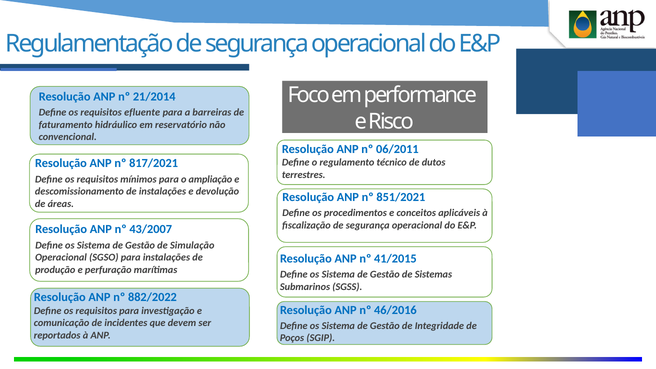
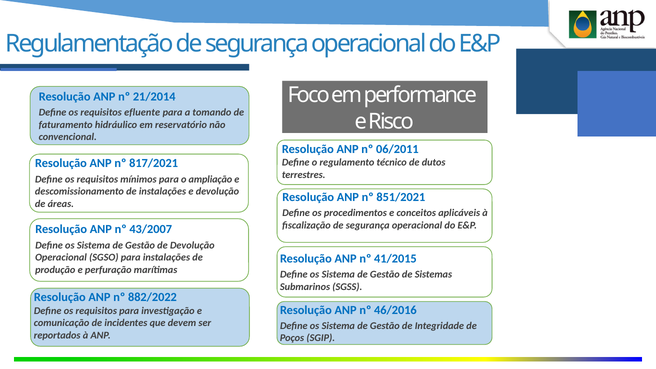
barreiras: barreiras -> tomando (212, 112)
de Simulação: Simulação -> Devolução (192, 245)
